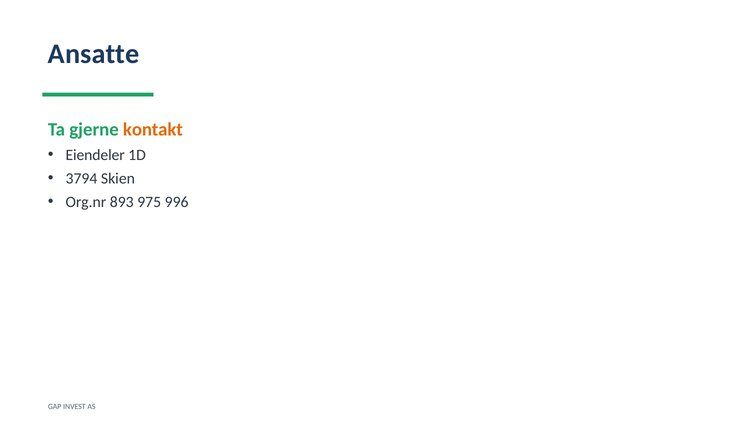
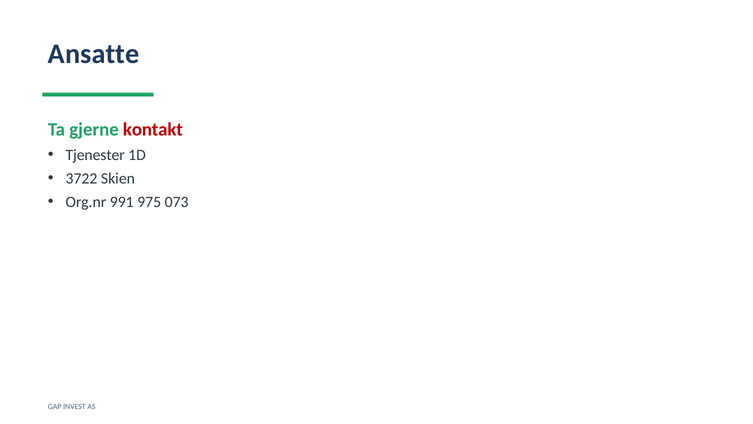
kontakt colour: orange -> red (153, 130)
Eiendeler: Eiendeler -> Tjenester (95, 155)
3794: 3794 -> 3722 (81, 178)
893: 893 -> 991 (122, 202)
996: 996 -> 073 (177, 202)
